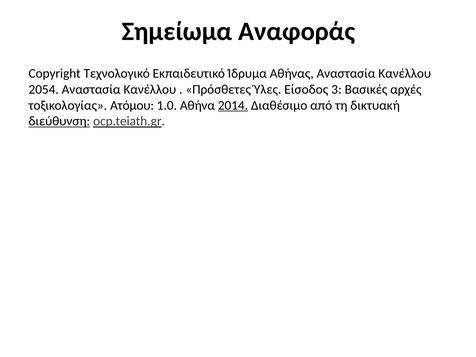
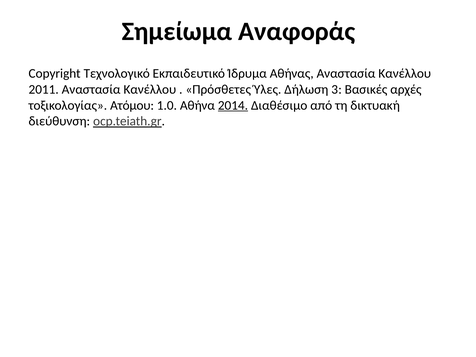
2054: 2054 -> 2011 (44, 89)
Είσοδος: Είσοδος -> Δήλωση (306, 89)
διεύθυνση underline: present -> none (59, 121)
